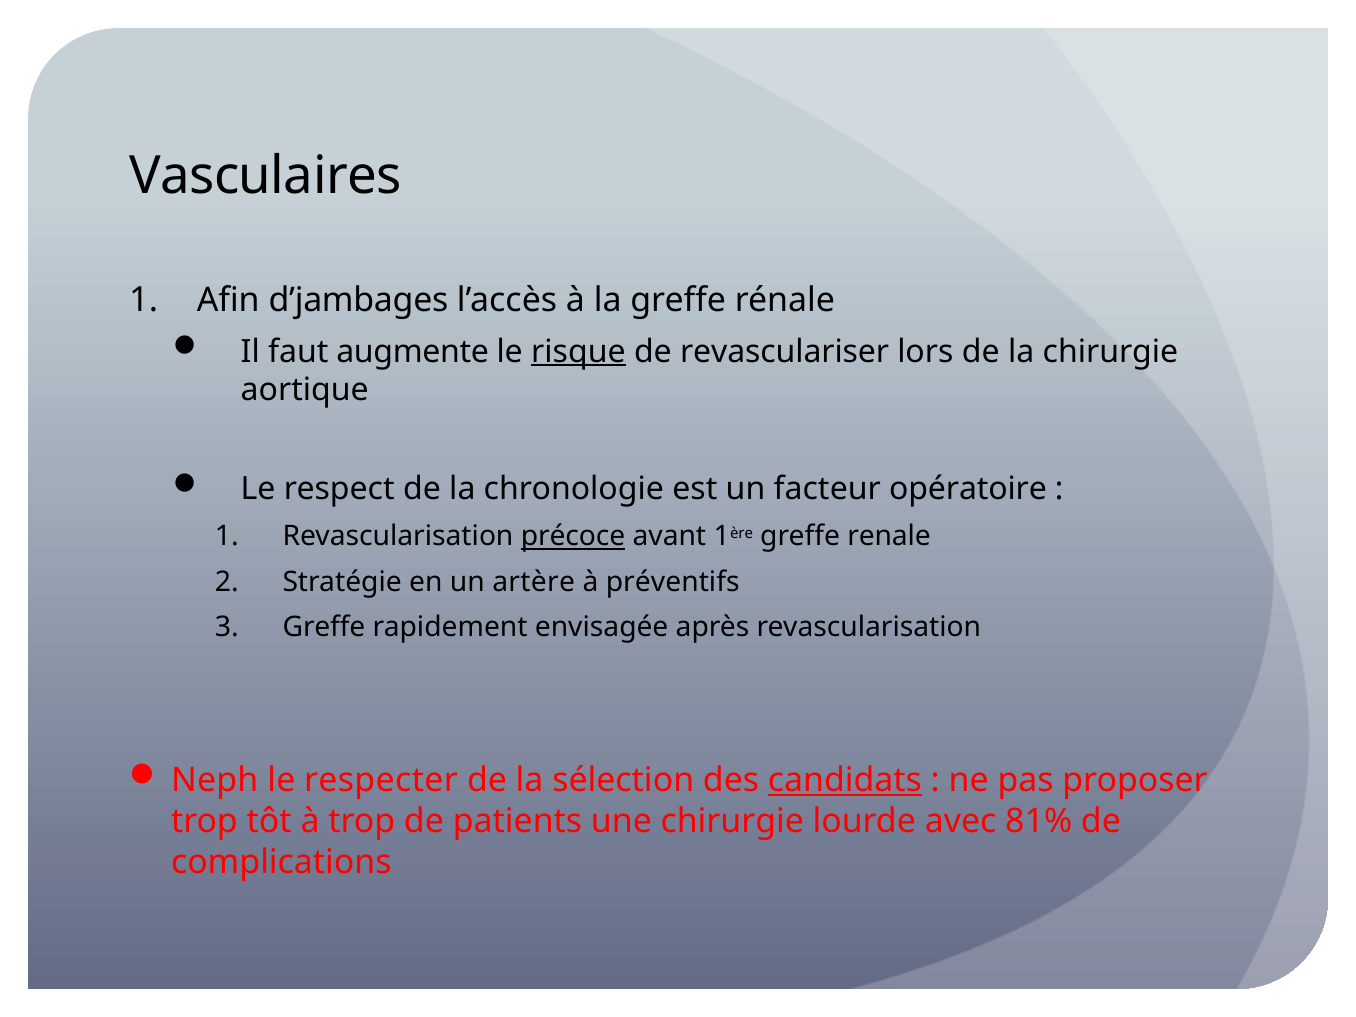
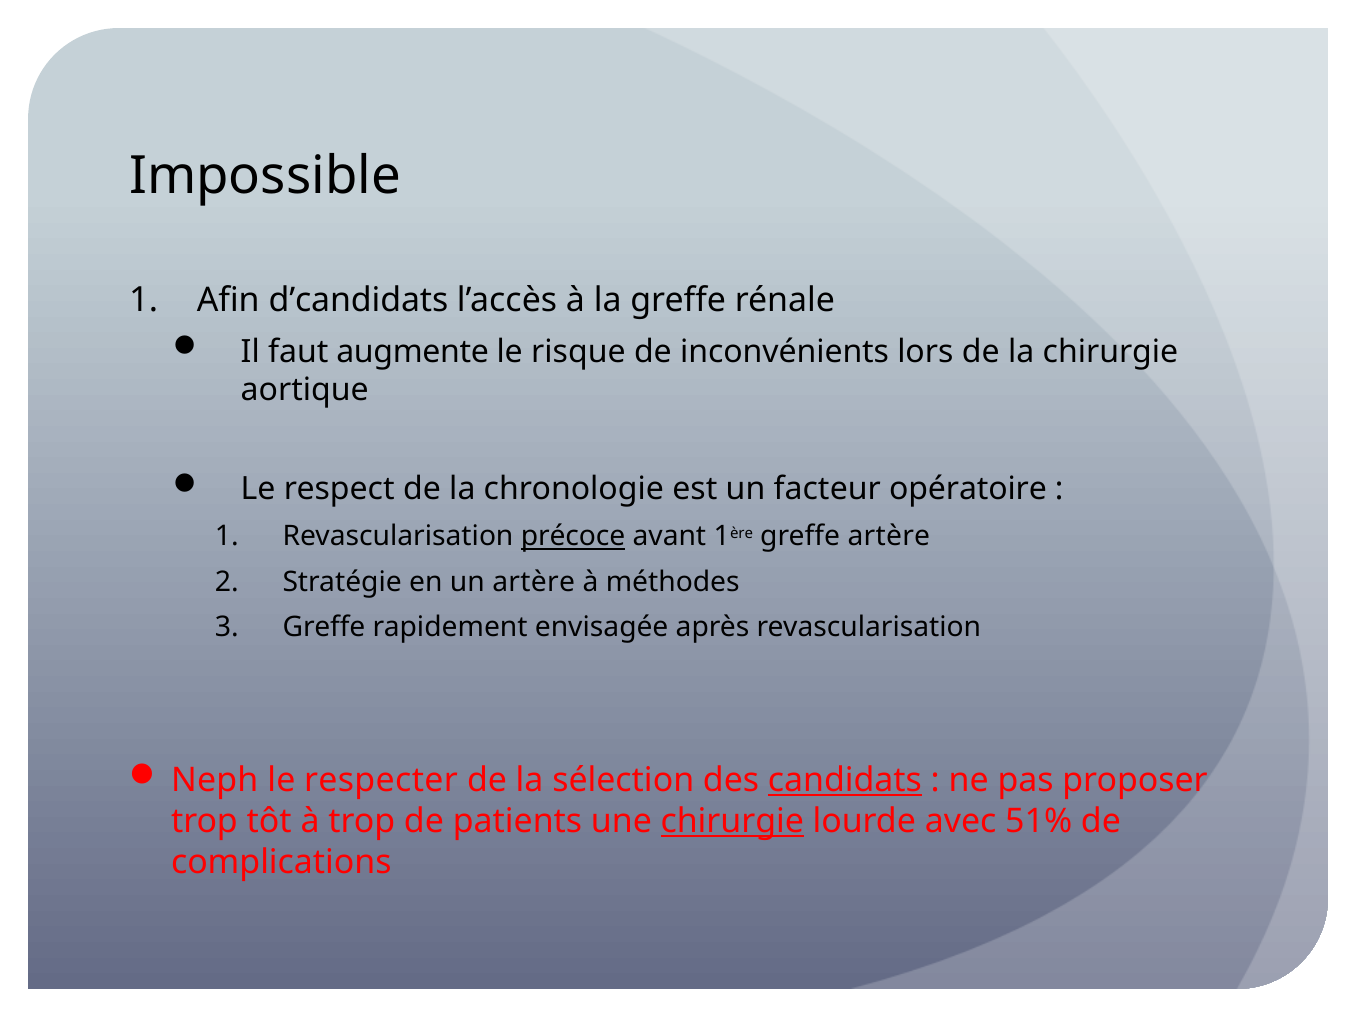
Vasculaires: Vasculaires -> Impossible (265, 177)
d’jambages: d’jambages -> d’candidats (358, 301)
risque underline: present -> none (578, 351)
revasculariser: revasculariser -> inconvénients (785, 351)
greffe renale: renale -> artère (889, 537)
préventifs: préventifs -> méthodes (673, 582)
chirurgie underline: none -> present (732, 821)
81%: 81% -> 51% (1039, 821)
